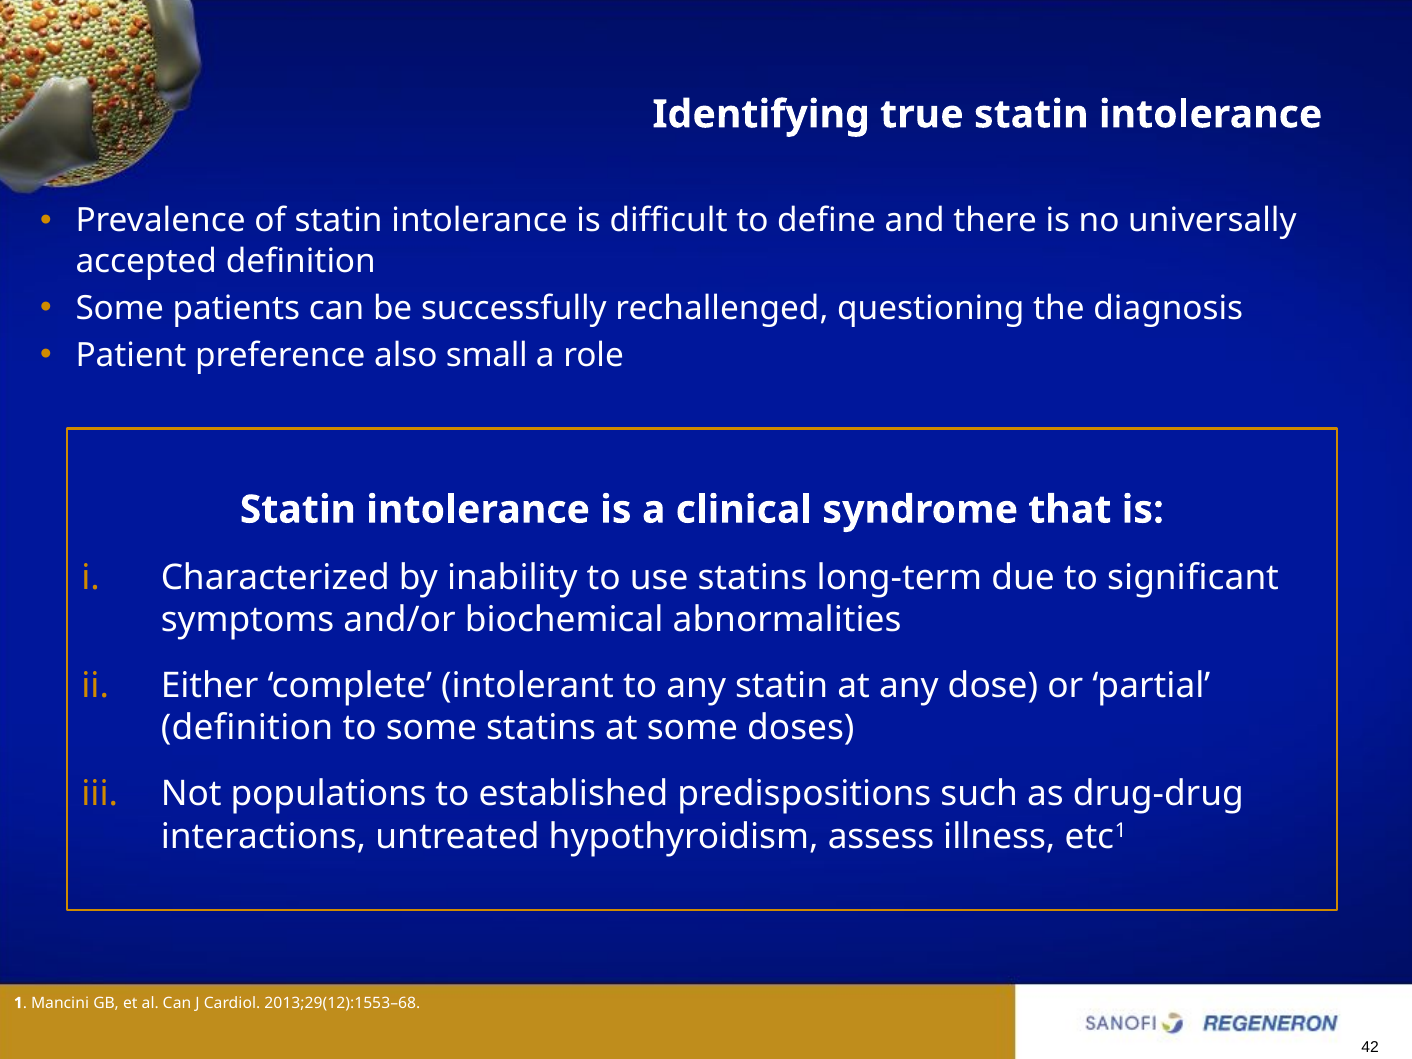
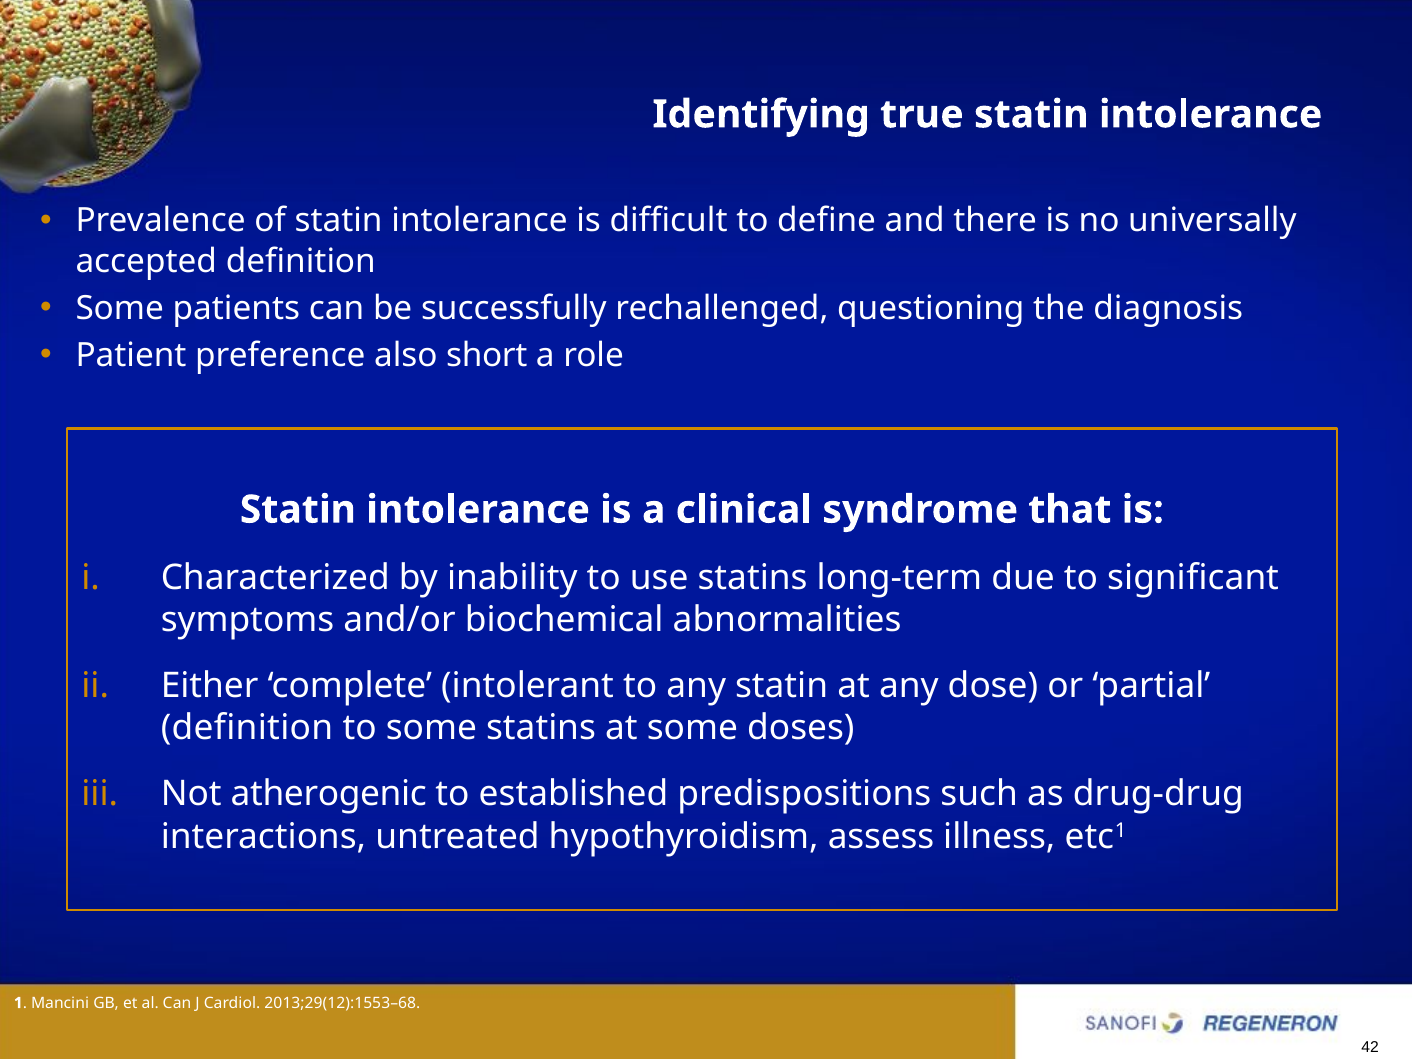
small: small -> short (487, 355)
populations: populations -> atherogenic (329, 794)
